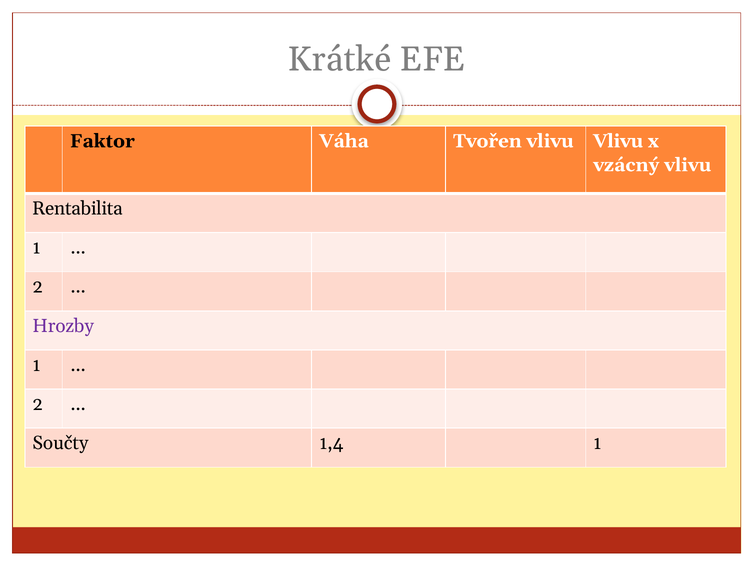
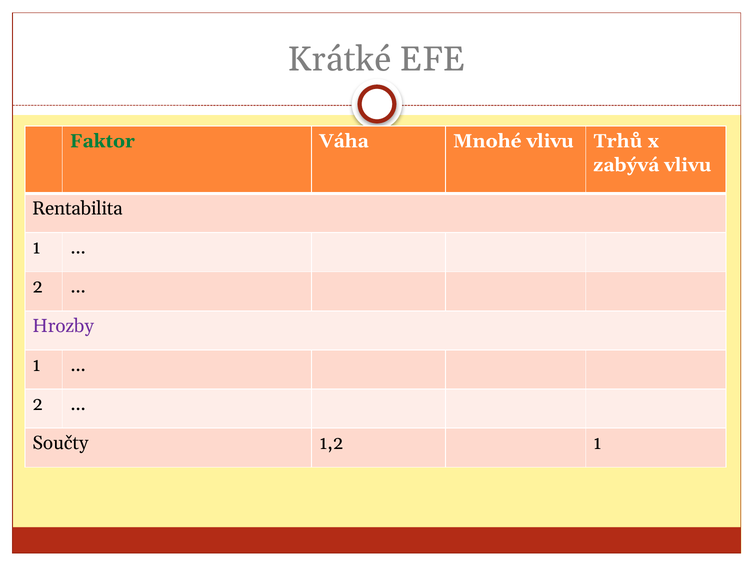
Faktor colour: black -> green (102, 141)
Tvořen: Tvořen -> Mnohé (487, 141)
vlivu Vlivu: Vlivu -> Trhů (618, 141)
vzácný: vzácný -> zabývá (626, 165)
1,4: 1,4 -> 1,2 (331, 443)
